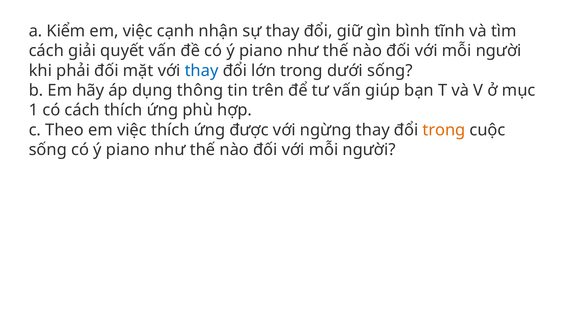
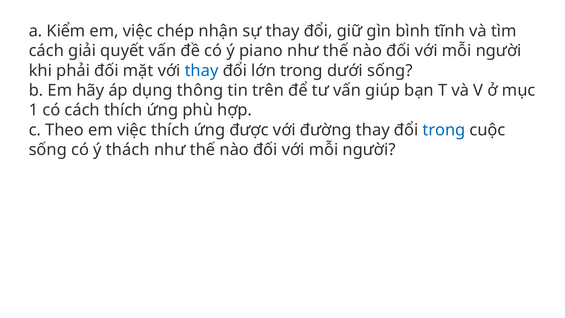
cạnh: cạnh -> chép (176, 31)
ngừng: ngừng -> đường (326, 130)
trong colour: orange -> blue (444, 130)
sống có ý piano: piano -> thách (128, 150)
